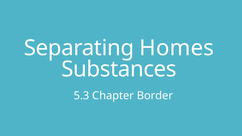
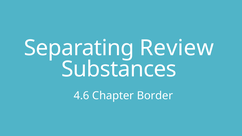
Homes: Homes -> Review (177, 48)
5.3: 5.3 -> 4.6 (81, 96)
